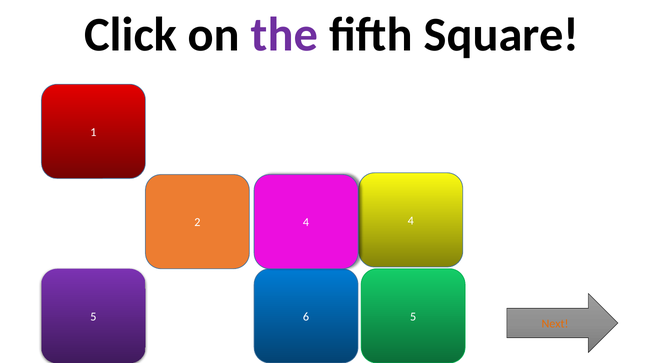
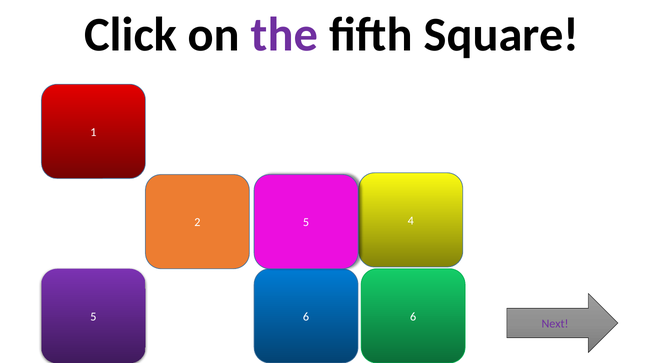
2 4: 4 -> 5 (306, 223)
6 5: 5 -> 6 (413, 317)
Next colour: orange -> purple (555, 324)
